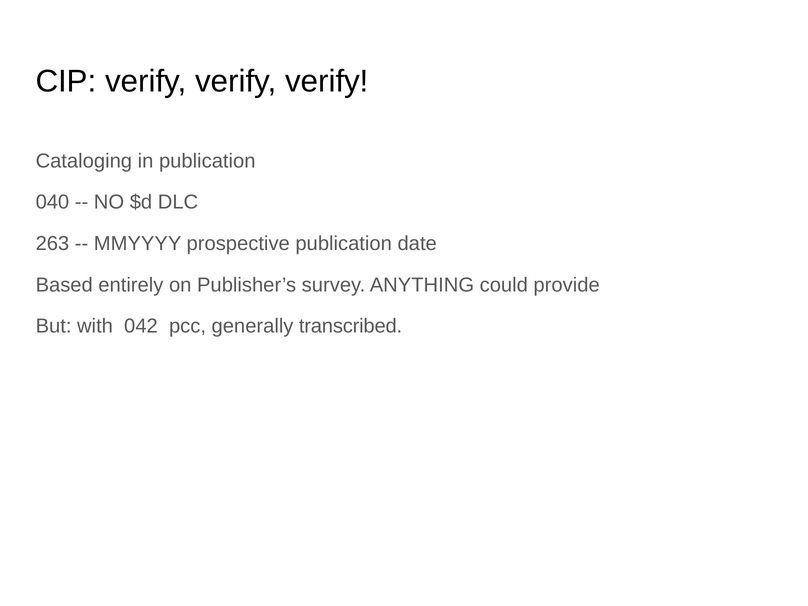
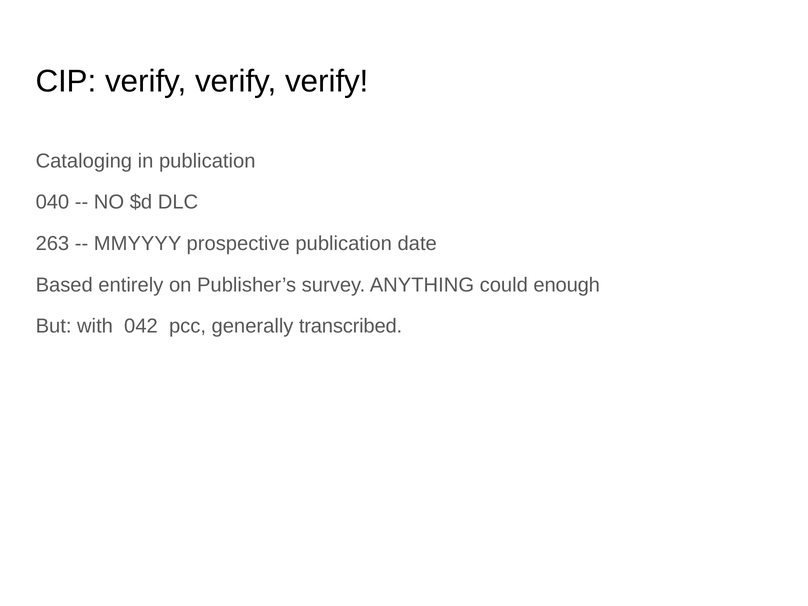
provide: provide -> enough (567, 285)
